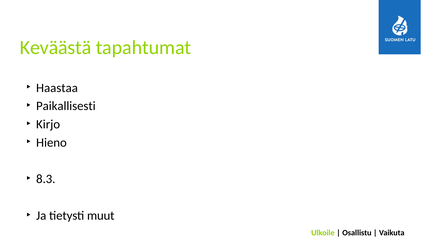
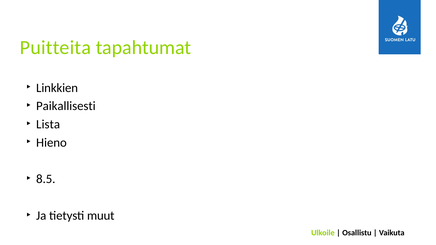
Keväästä: Keväästä -> Puitteita (55, 48)
Haastaa: Haastaa -> Linkkien (57, 88)
Kirjo: Kirjo -> Lista (48, 124)
8.3: 8.3 -> 8.5 (46, 179)
